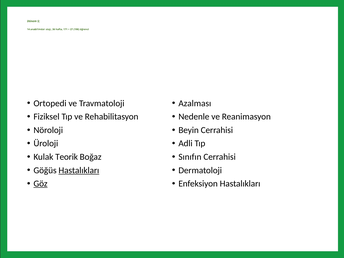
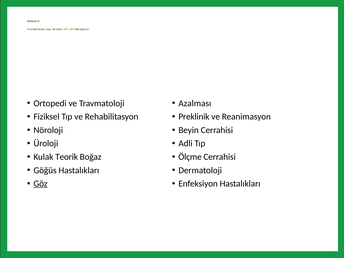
Nedenle: Nedenle -> Preklinik (194, 117)
Sınıfın: Sınıfın -> Ölçme (190, 157)
Hastalıkları underline: present -> none (79, 170)
